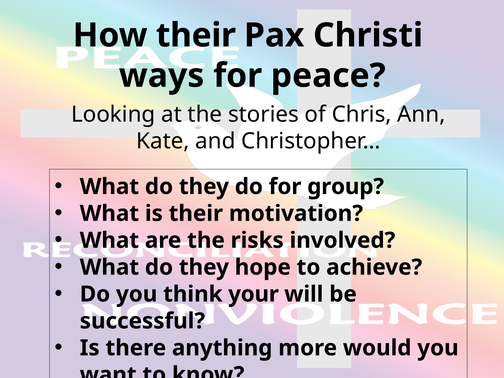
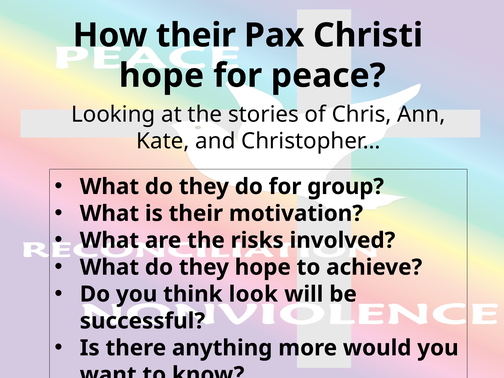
ways: ways -> hope (161, 76)
your: your -> look (253, 294)
